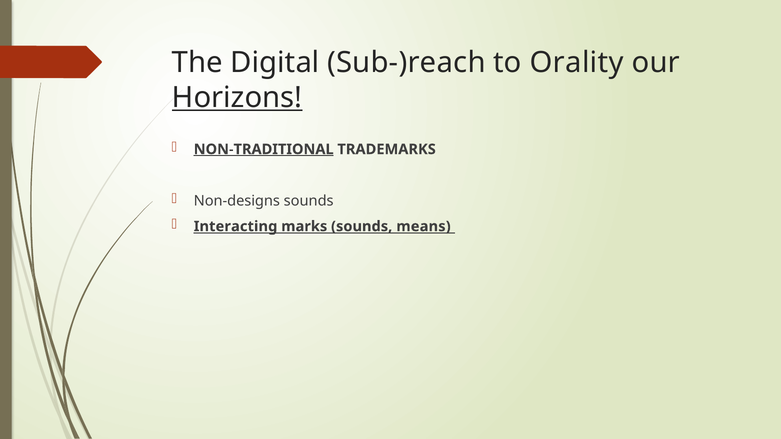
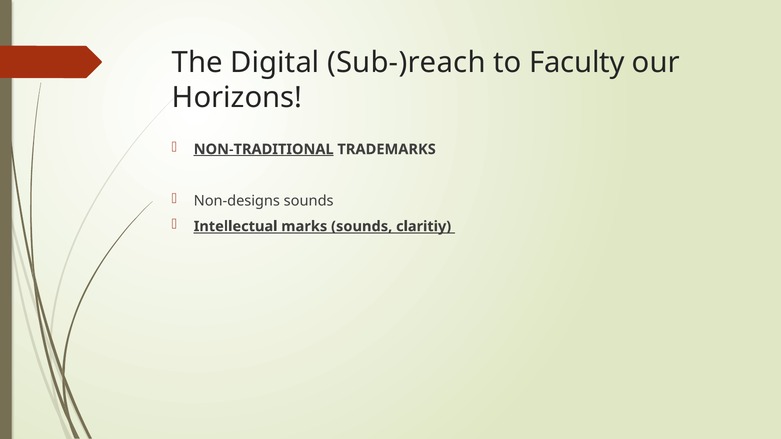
Orality: Orality -> Faculty (577, 63)
Horizons underline: present -> none (237, 98)
Interacting: Interacting -> Intellectual (236, 227)
means: means -> claritiy (424, 227)
